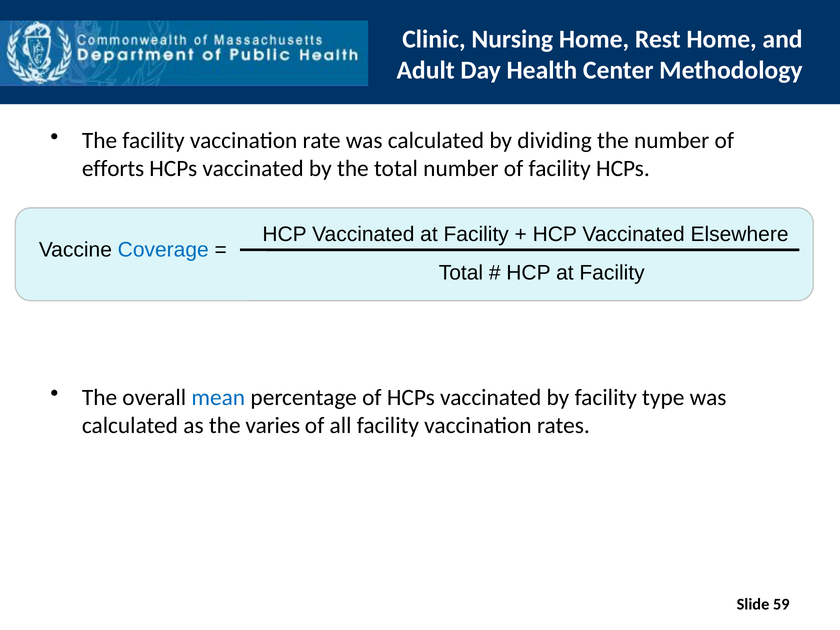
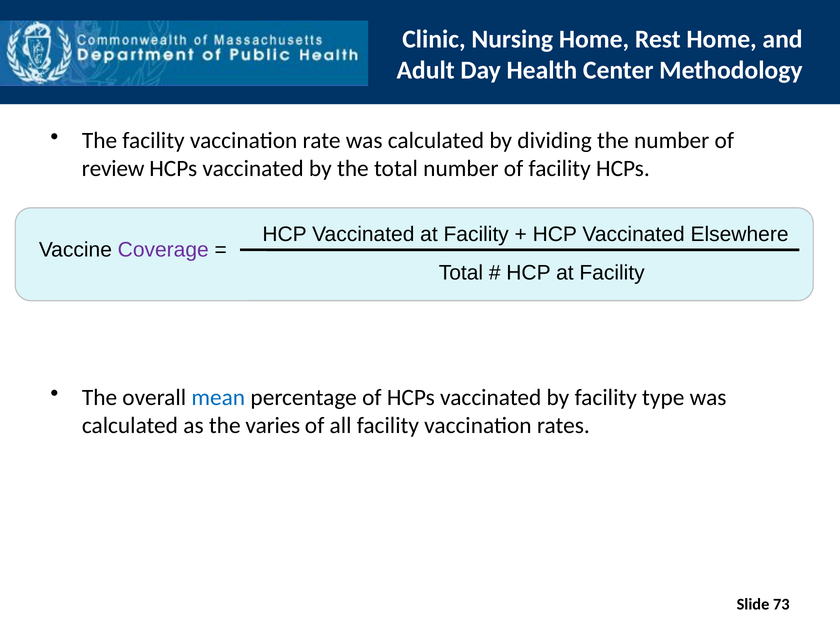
efforts: efforts -> review (113, 169)
Coverage colour: blue -> purple (163, 250)
59: 59 -> 73 (781, 604)
